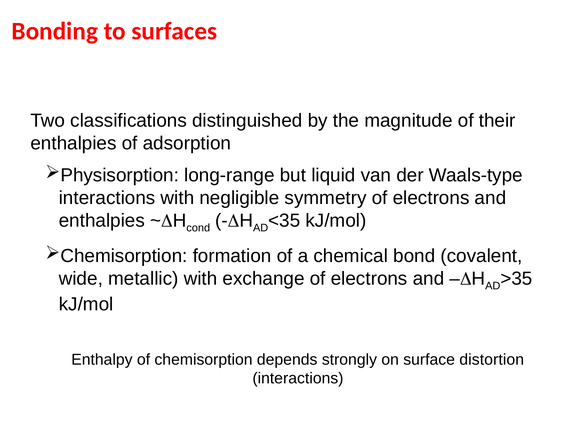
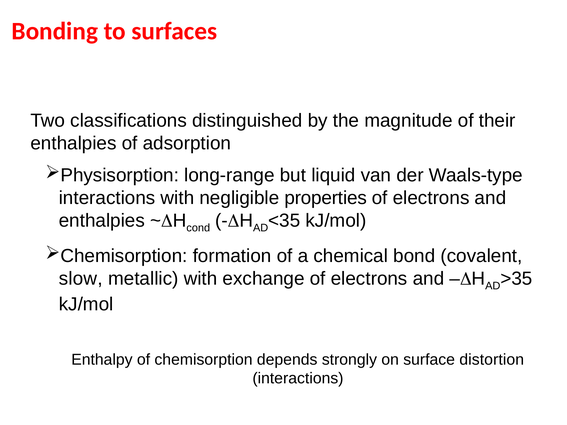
symmetry: symmetry -> properties (326, 198)
wide: wide -> slow (81, 279)
